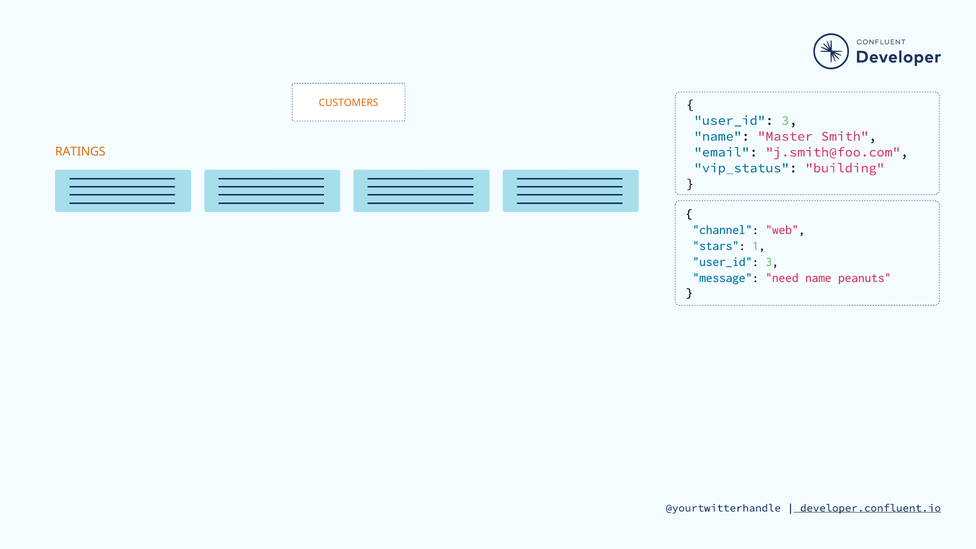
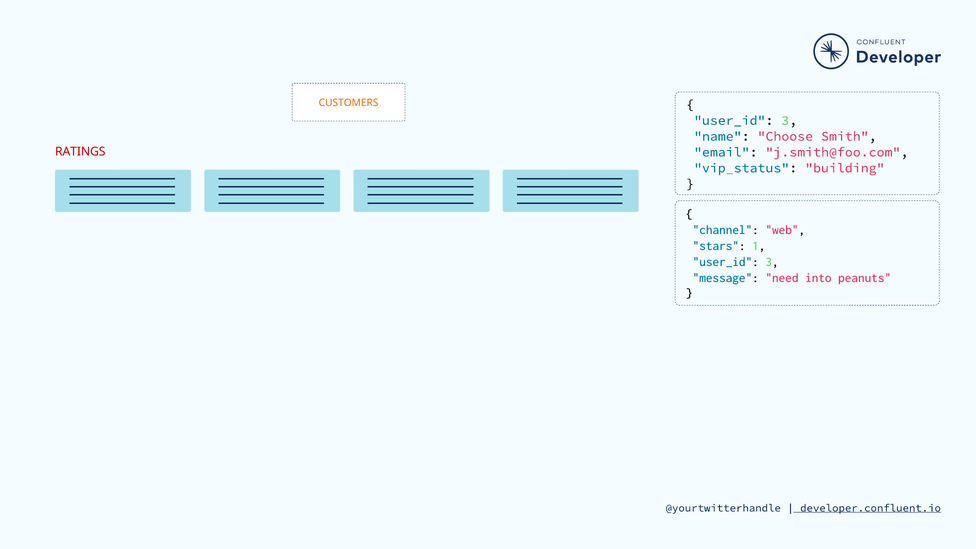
Master: Master -> Choose (785, 136)
RATINGS colour: orange -> red (80, 152)
need name: name -> into (818, 278)
